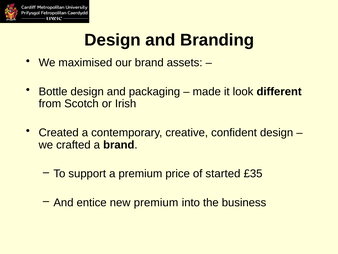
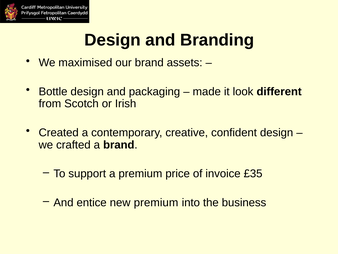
started: started -> invoice (223, 173)
